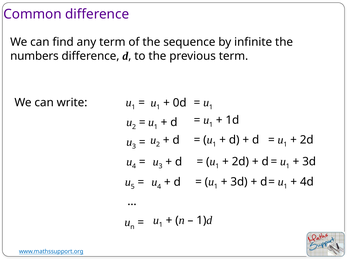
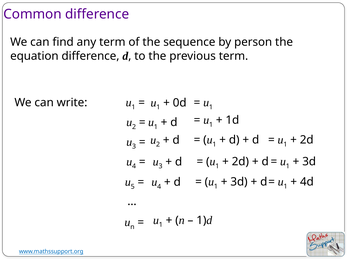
infinite: infinite -> person (253, 42)
numbers: numbers -> equation (34, 56)
